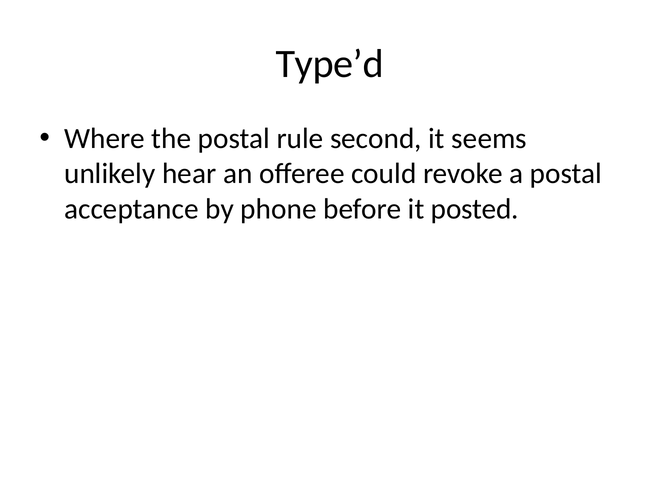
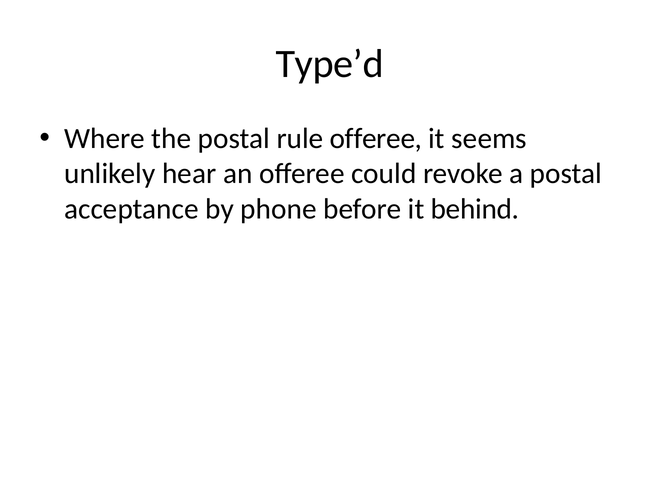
rule second: second -> offeree (376, 138)
posted: posted -> behind (475, 209)
